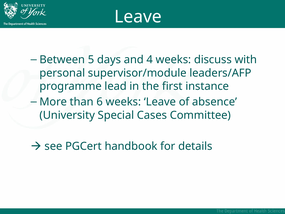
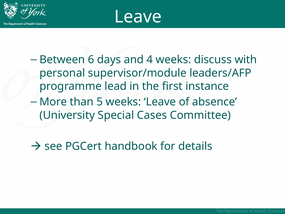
5: 5 -> 6 (91, 60)
6: 6 -> 5 (100, 102)
